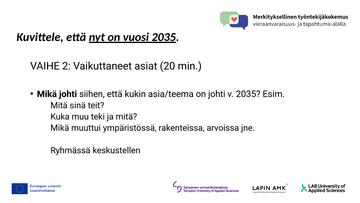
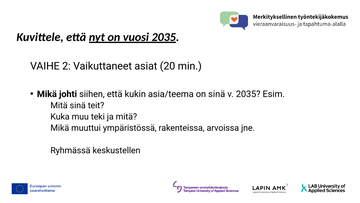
on johti: johti -> sinä (217, 94)
